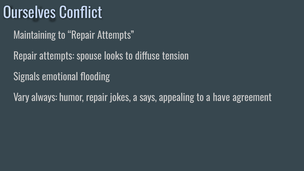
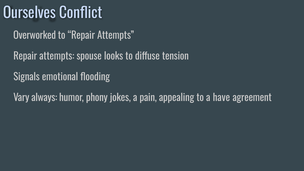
Maintaining: Maintaining -> Overworked (35, 36)
humor repair: repair -> phony (97, 98)
says: says -> pain (148, 98)
